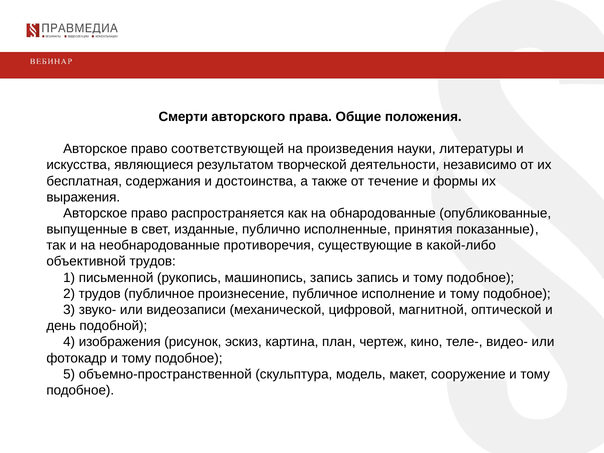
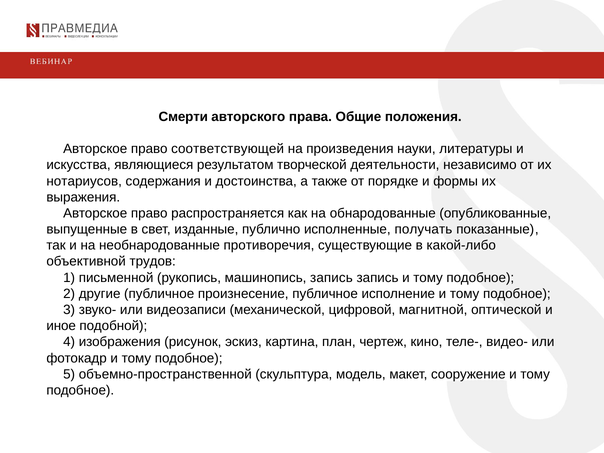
бесплатная: бесплатная -> нотариусов (84, 181)
течение: течение -> порядке (393, 181)
принятия: принятия -> получать (423, 229)
2 трудов: трудов -> другие (100, 294)
день: день -> иное (61, 326)
